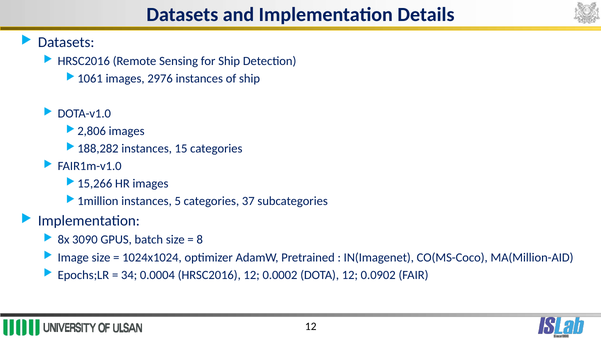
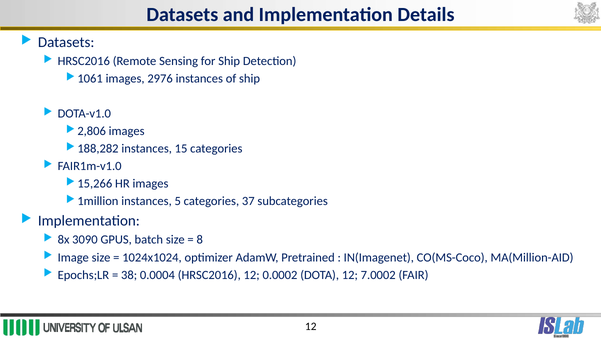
34: 34 -> 38 (129, 275)
0.0902: 0.0902 -> 7.0002 (378, 275)
